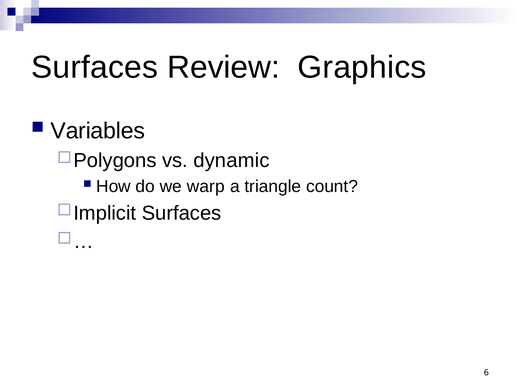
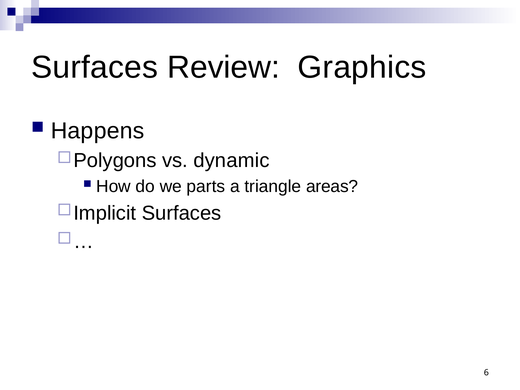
Variables: Variables -> Happens (98, 131)
warp: warp -> parts (206, 186)
count: count -> areas (332, 186)
